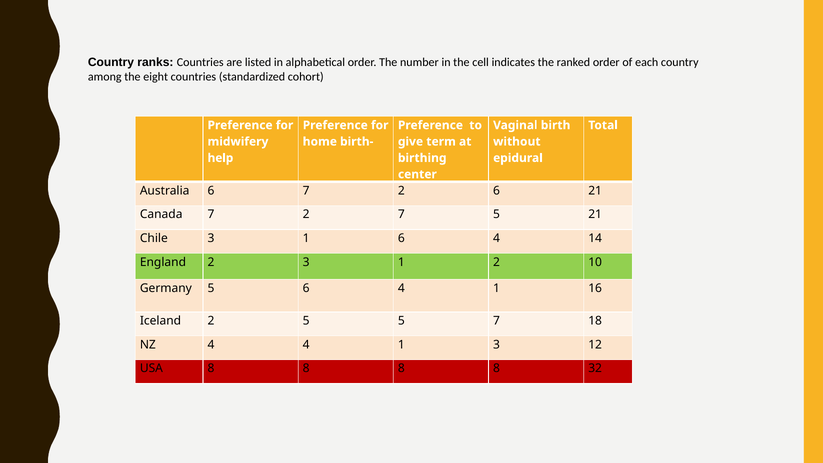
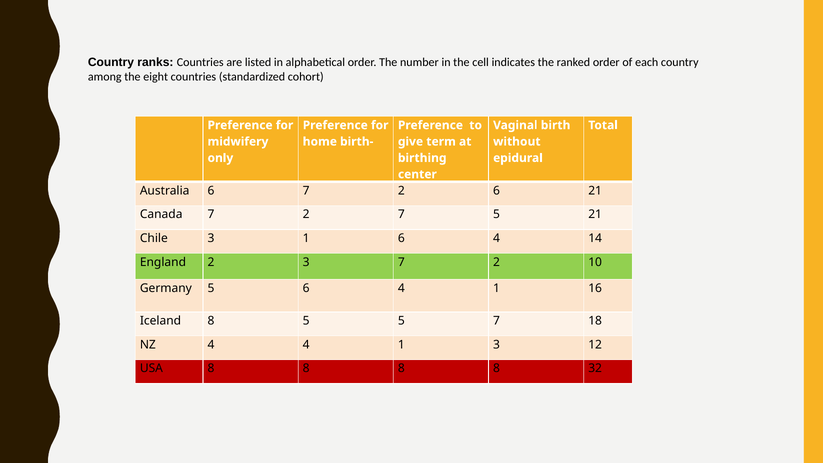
help: help -> only (220, 158)
2 3 1: 1 -> 7 (401, 262)
Iceland 2: 2 -> 8 (211, 321)
